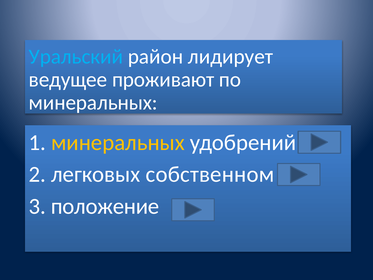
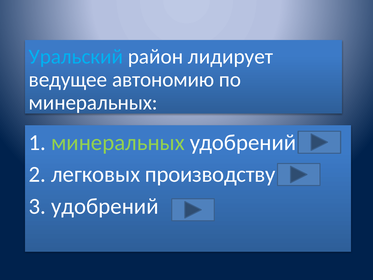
проживают: проживают -> автономию (163, 79)
минеральных colour: yellow -> light green (118, 142)
собственном: собственном -> производству (210, 174)
3 положение: положение -> удобрений (105, 206)
